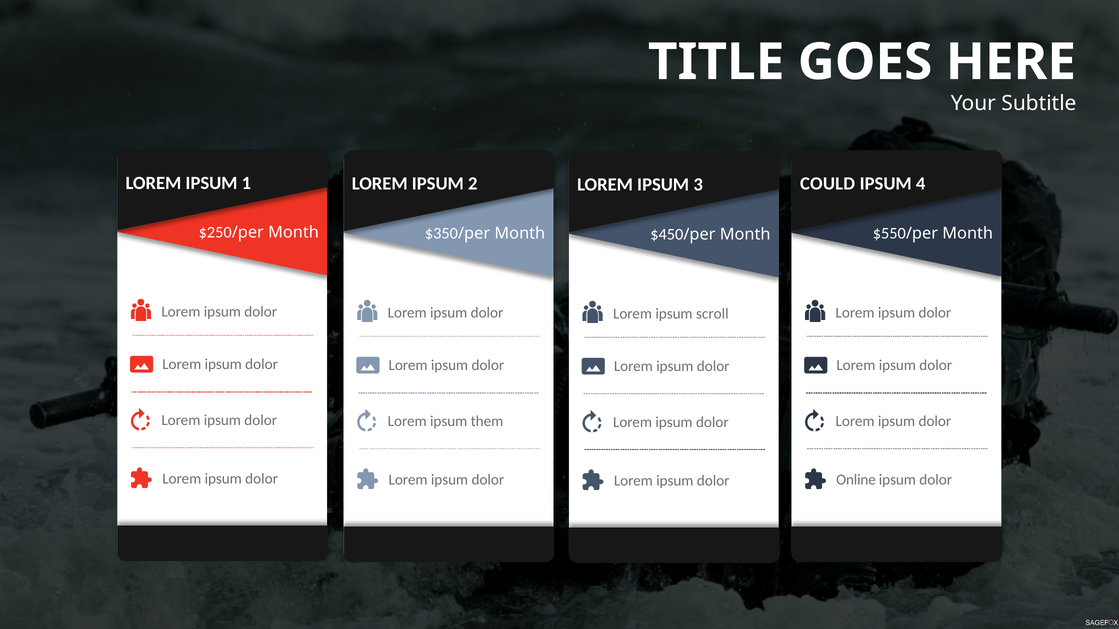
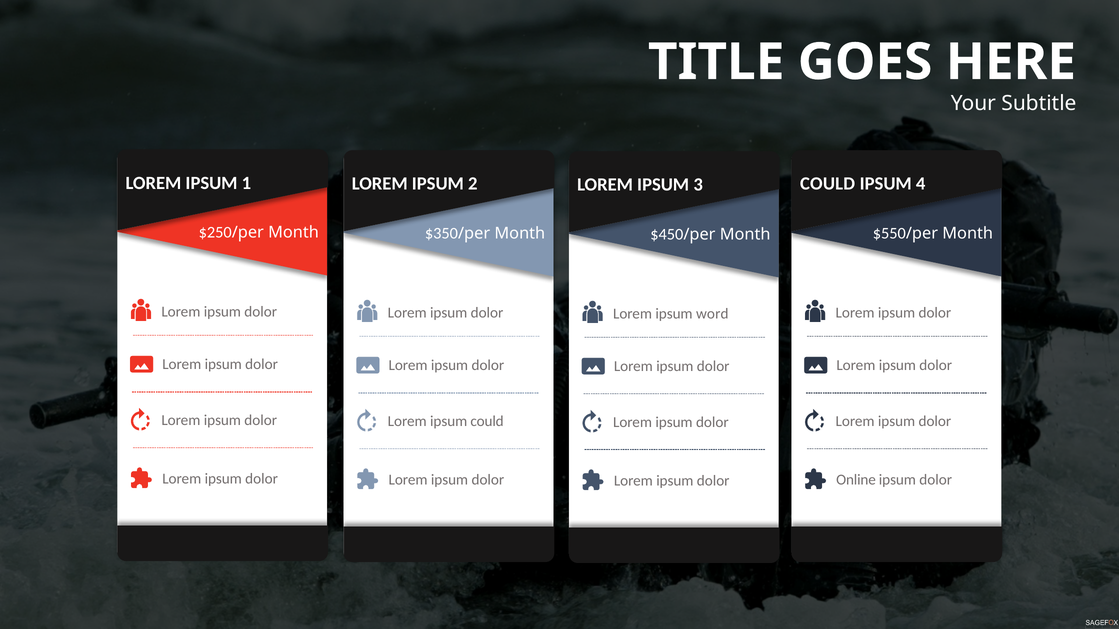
scroll: scroll -> word (712, 314)
ipsum them: them -> could (487, 421)
